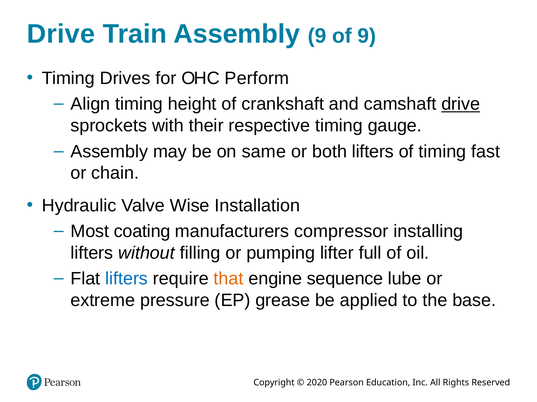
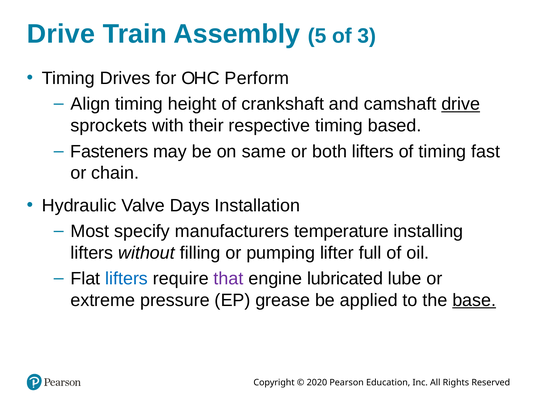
Assembly 9: 9 -> 5 (317, 36)
of 9: 9 -> 3 (367, 36)
gauge: gauge -> based (395, 126)
Assembly: Assembly -> Fasteners (109, 152)
Wise: Wise -> Days (190, 206)
coating: coating -> specify (142, 232)
compressor: compressor -> temperature (341, 232)
that colour: orange -> purple (229, 279)
sequence: sequence -> lubricated (345, 279)
base underline: none -> present (474, 301)
